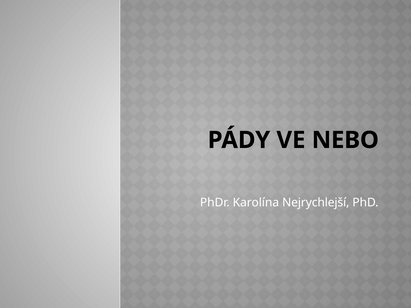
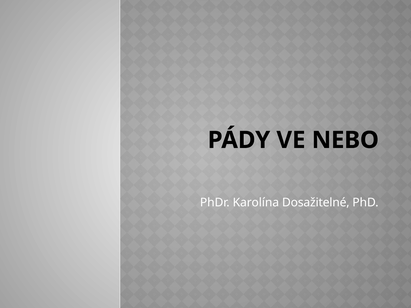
Nejrychlejší: Nejrychlejší -> Dosažitelné (316, 203)
